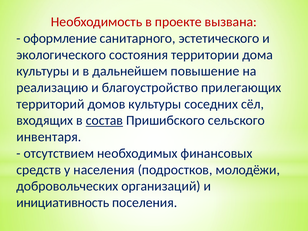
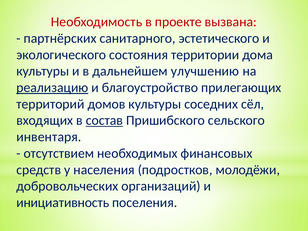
оформление: оформление -> партнёрских (60, 38)
повышение: повышение -> улучшению (205, 71)
реализацию underline: none -> present (52, 88)
